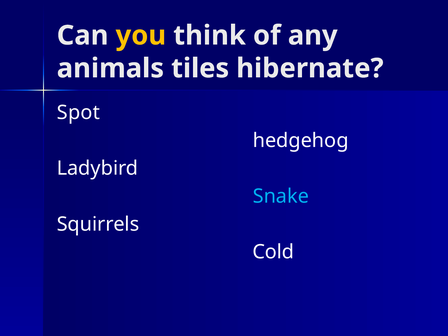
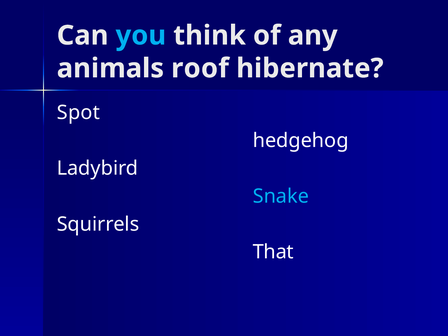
you colour: yellow -> light blue (141, 36)
tiles: tiles -> roof (200, 68)
Cold: Cold -> That (273, 252)
